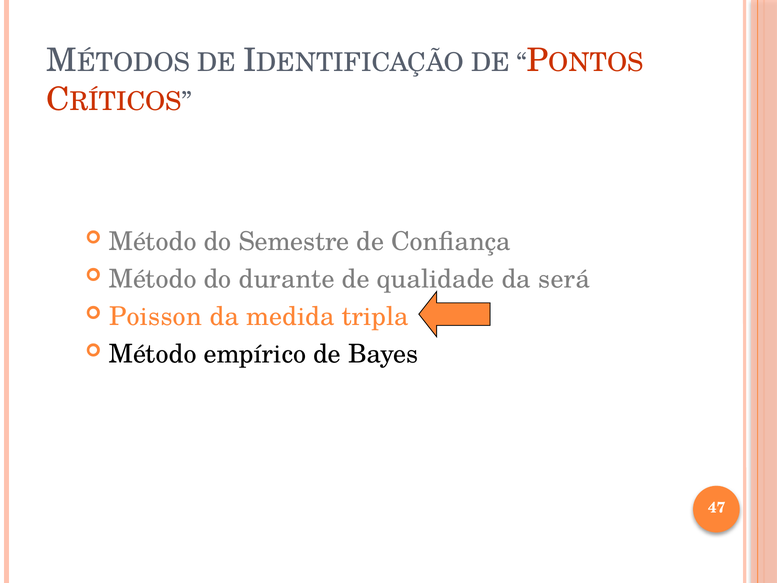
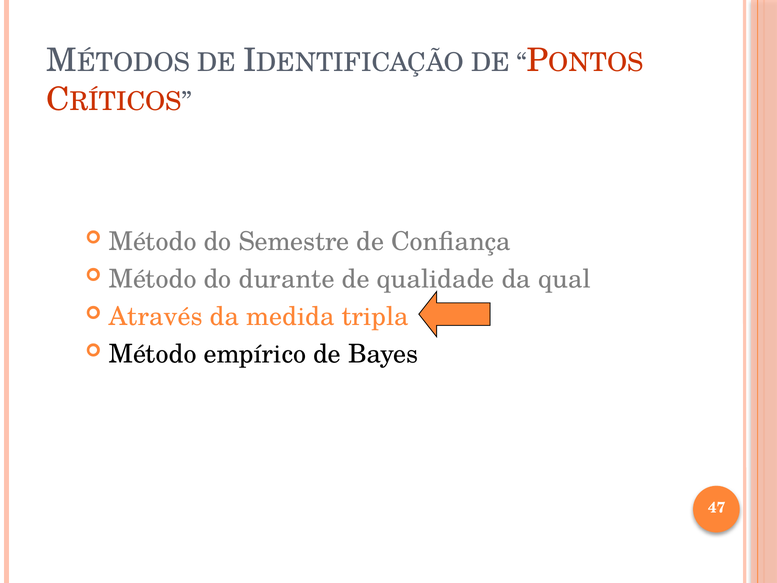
será: será -> qual (564, 279)
Poisson: Poisson -> Através (156, 316)
